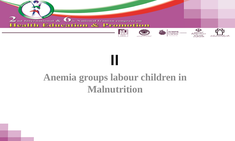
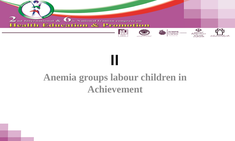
Malnutrition: Malnutrition -> Achievement (115, 89)
